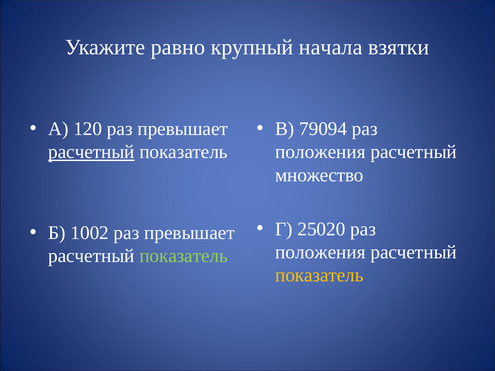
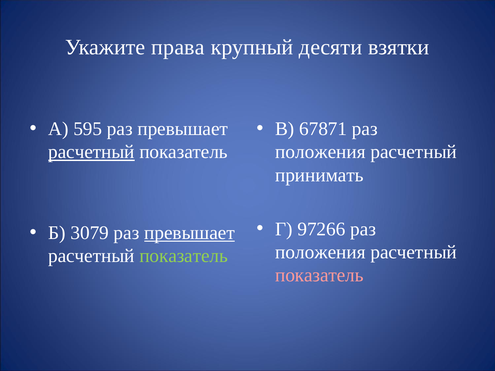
равно: равно -> права (178, 47)
начала: начала -> десяти (331, 47)
120: 120 -> 595 (88, 129)
79094: 79094 -> 67871 (323, 129)
множество: множество -> принимать (319, 175)
25020: 25020 -> 97266 (321, 229)
1002: 1002 -> 3079 (90, 233)
превышает underline: none -> present (190, 233)
показатель colour: yellow -> pink (319, 275)
